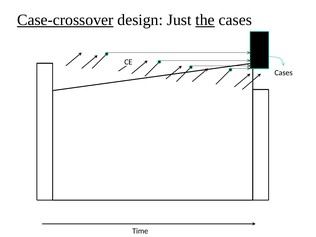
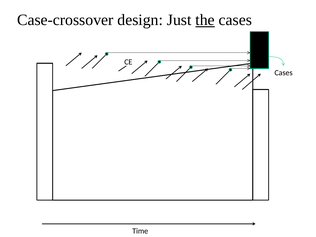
Case-crossover underline: present -> none (65, 20)
